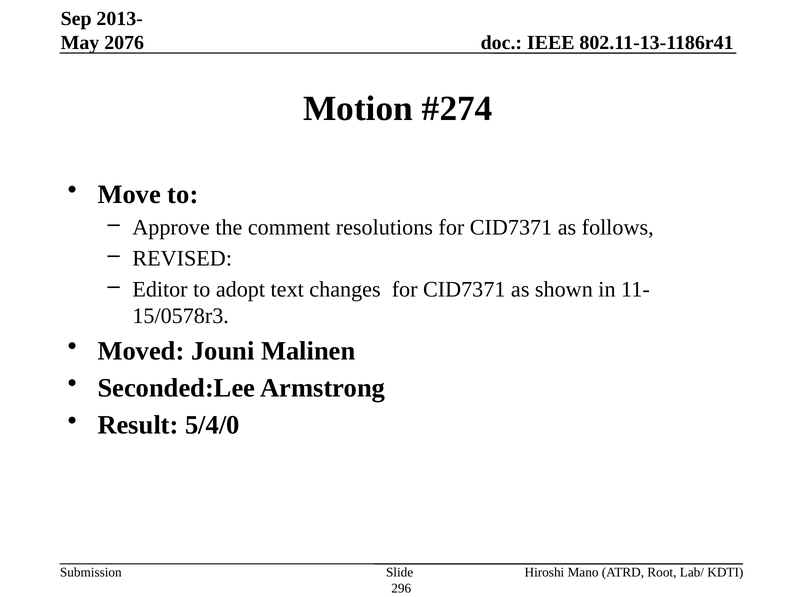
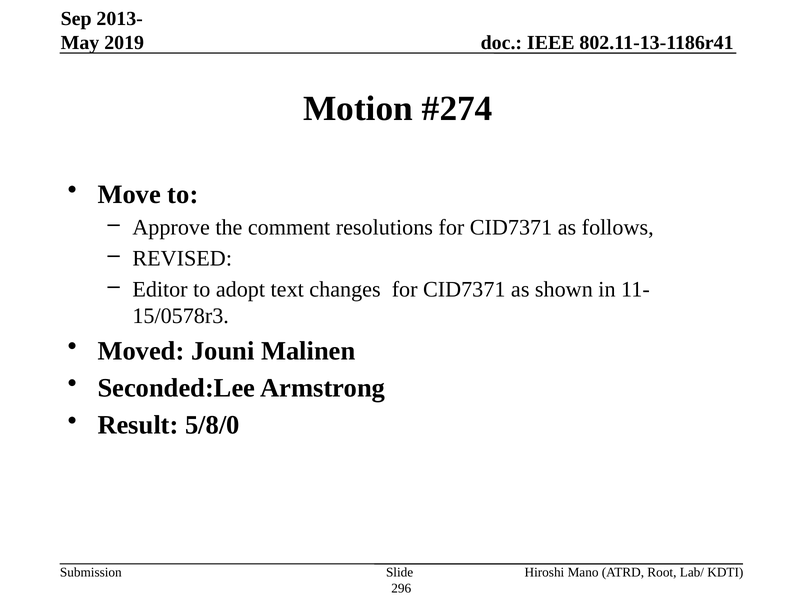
2076: 2076 -> 2019 (124, 42)
5/4/0: 5/4/0 -> 5/8/0 (212, 425)
